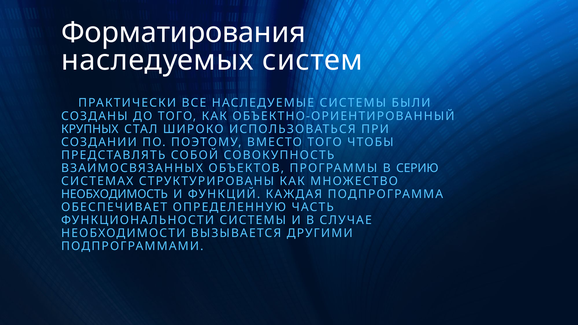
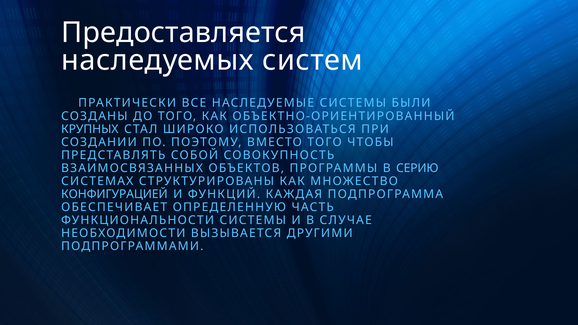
Форматирования: Форматирования -> Предоставляется (183, 32)
НЕОБХОДИМОСТЬ: НЕОБХОДИМОСТЬ -> КОНФИГУРАЦИЕЙ (114, 194)
